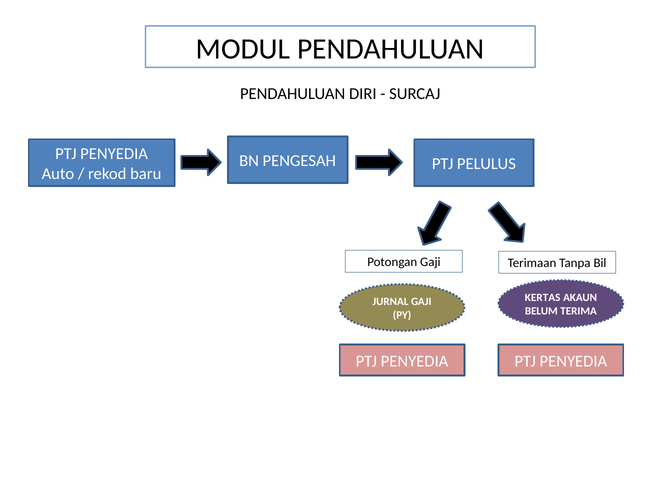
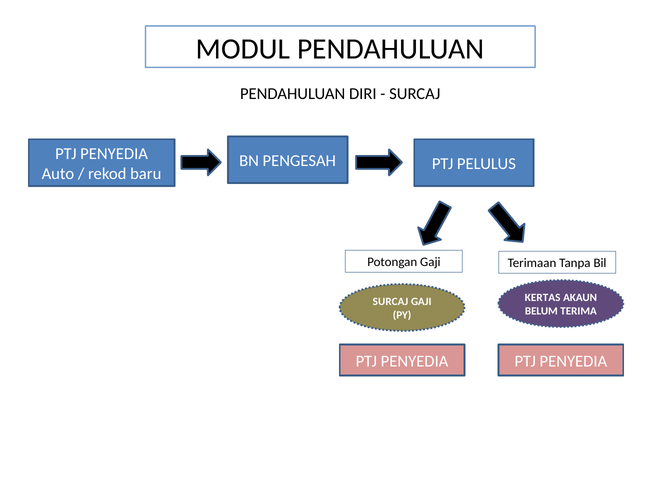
JURNAL: JURNAL -> SURCAJ (390, 302)
